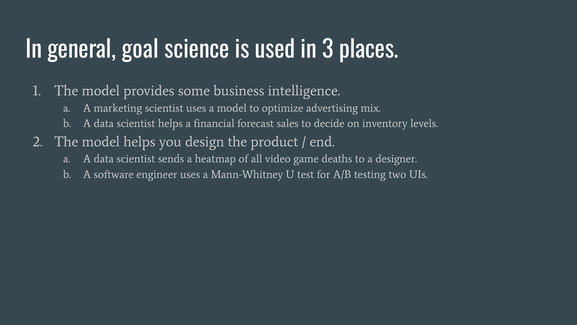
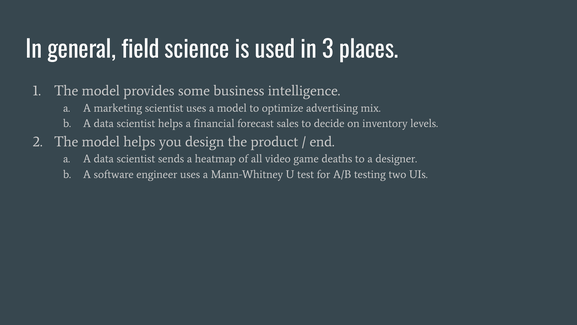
goal: goal -> field (140, 50)
